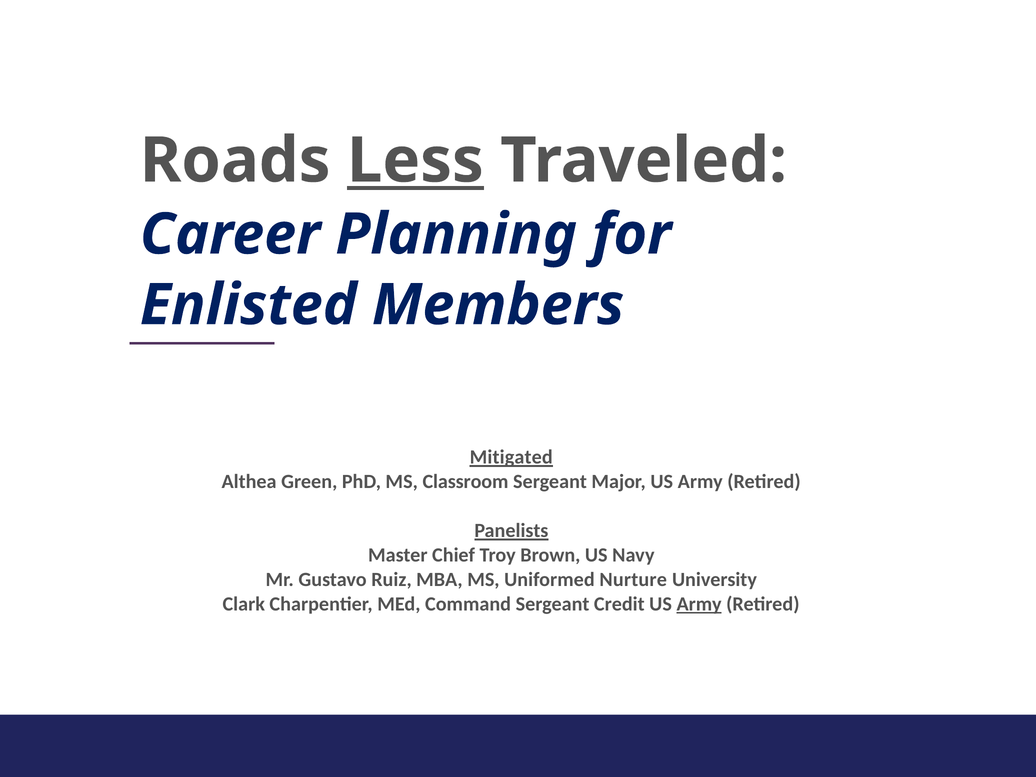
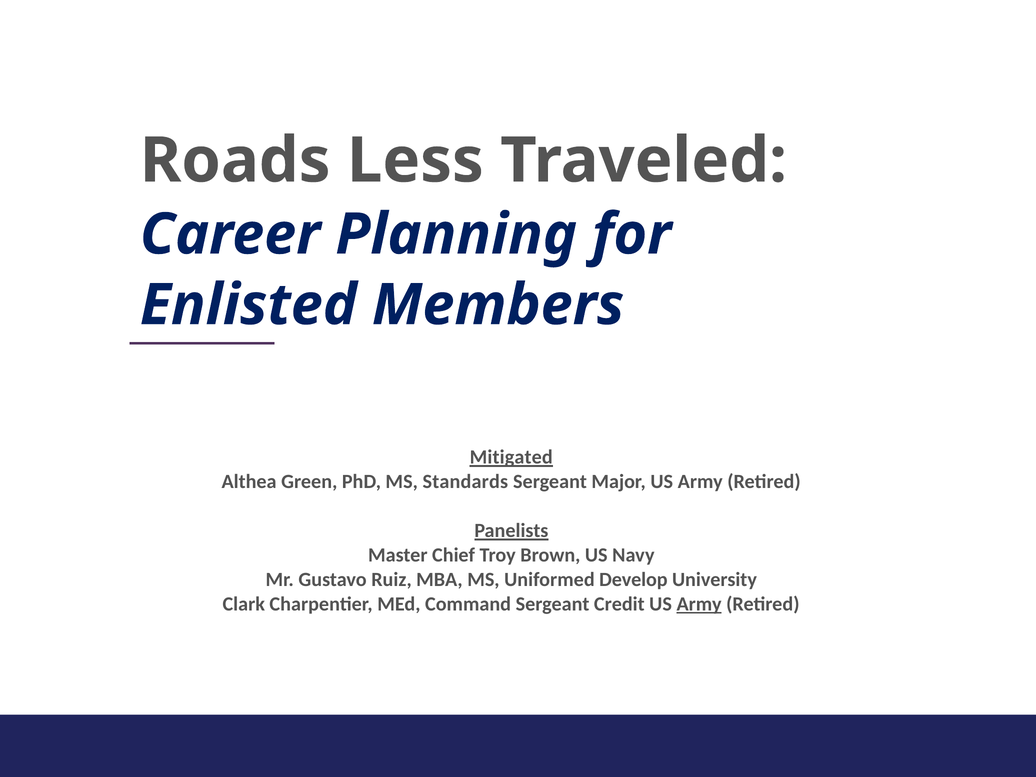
Less underline: present -> none (415, 161)
Classroom: Classroom -> Standards (465, 482)
Nurture: Nurture -> Develop (633, 580)
